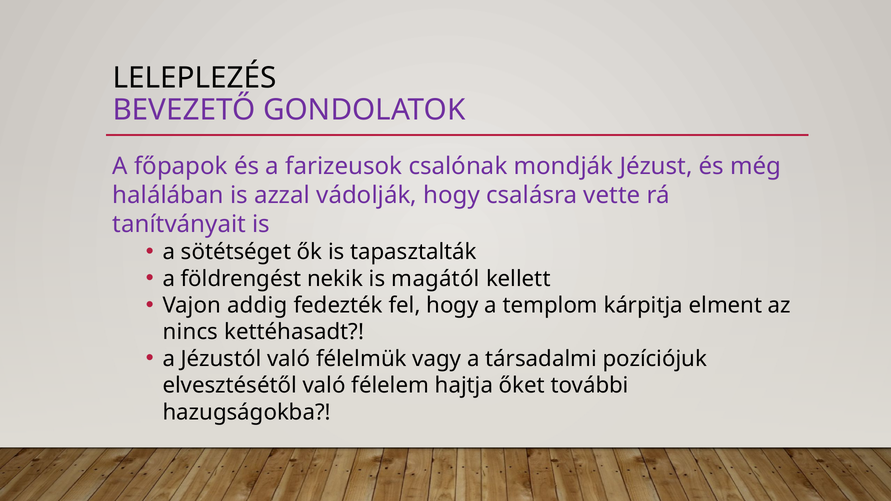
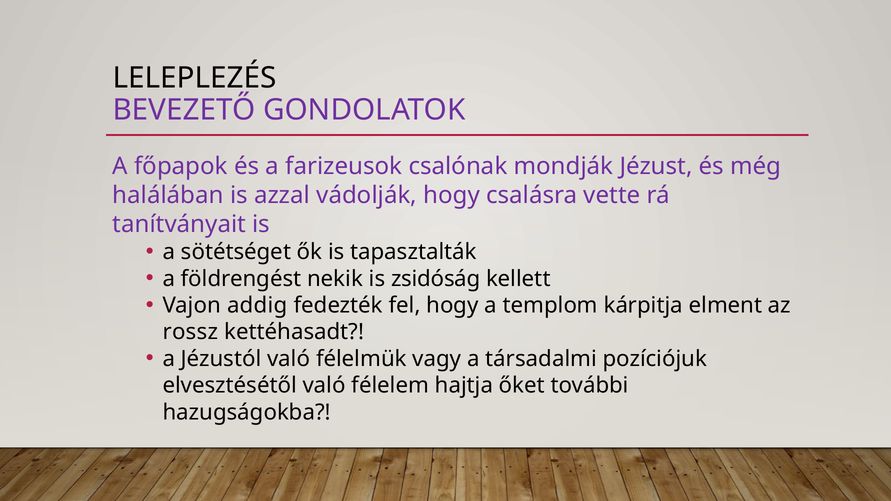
magától: magától -> zsidóság (436, 279)
nincs: nincs -> rossz (190, 332)
